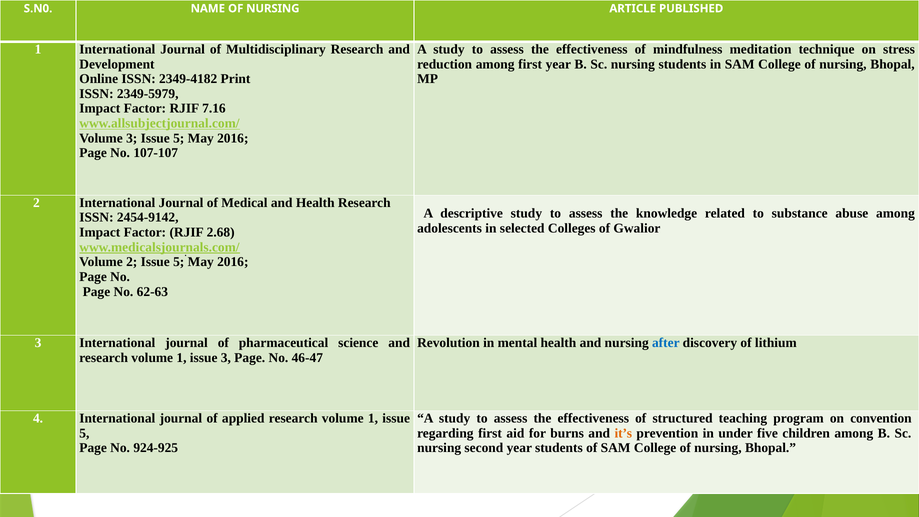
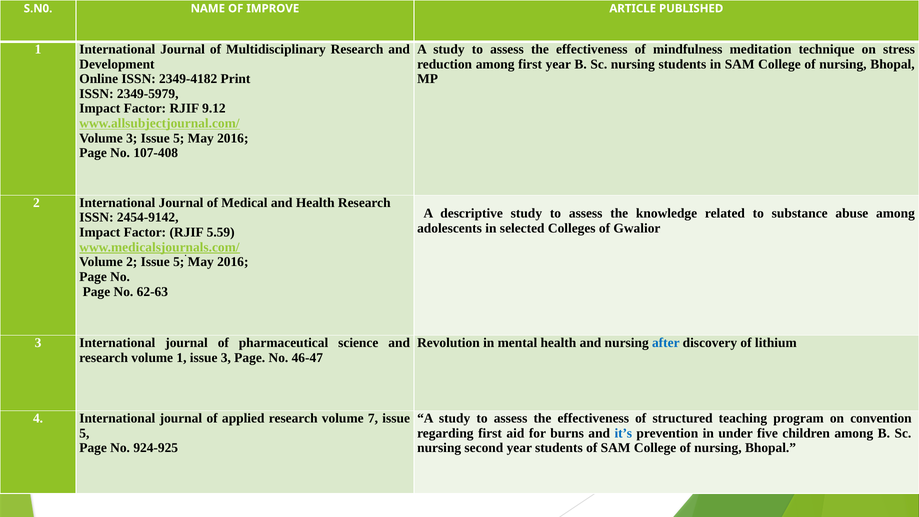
NAME OF NURSING: NURSING -> IMPROVE (273, 9)
7.16: 7.16 -> 9.12 (214, 109)
107-107: 107-107 -> 107-408 (156, 153)
2.68: 2.68 -> 5.59 (221, 232)
applied research volume 1: 1 -> 7 (373, 418)
it’s colour: orange -> blue (623, 433)
